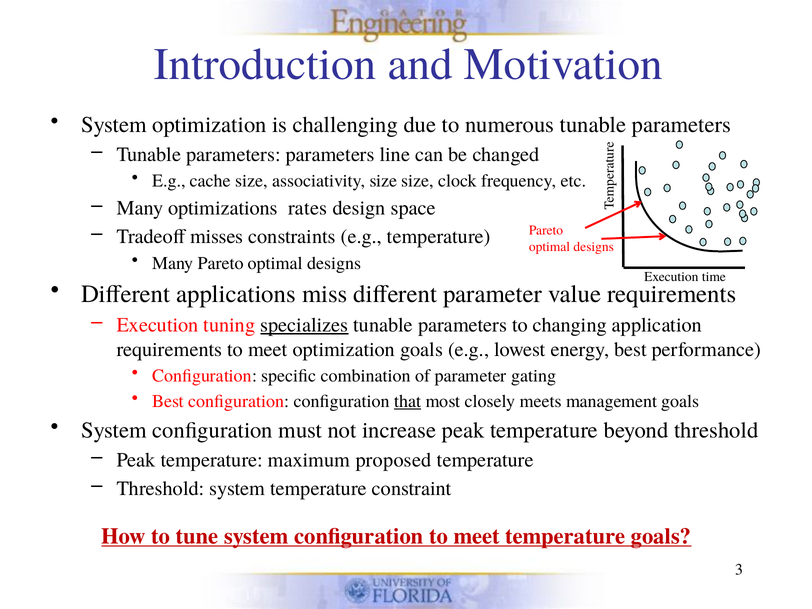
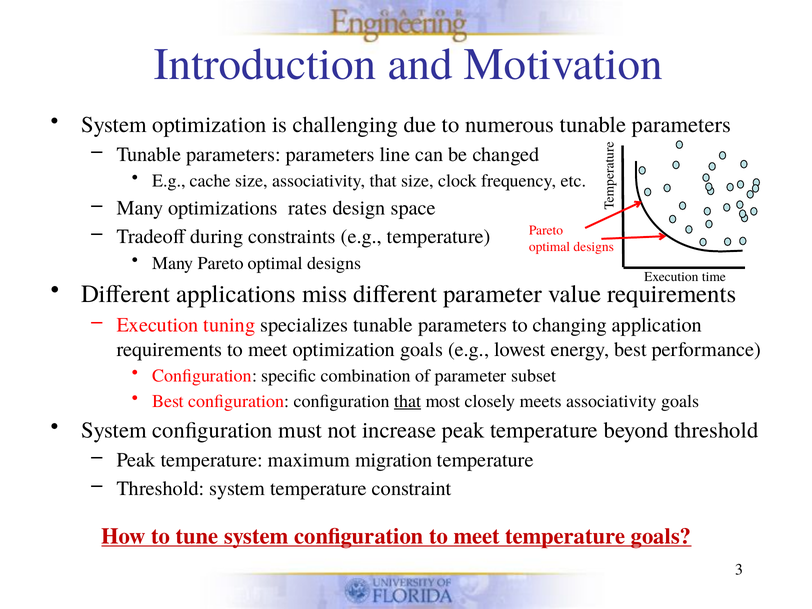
associativity size: size -> that (383, 181)
misses: misses -> during (217, 237)
specializes underline: present -> none (304, 325)
gating: gating -> subset (534, 376)
meets management: management -> associativity (611, 401)
proposed: proposed -> migration (394, 460)
